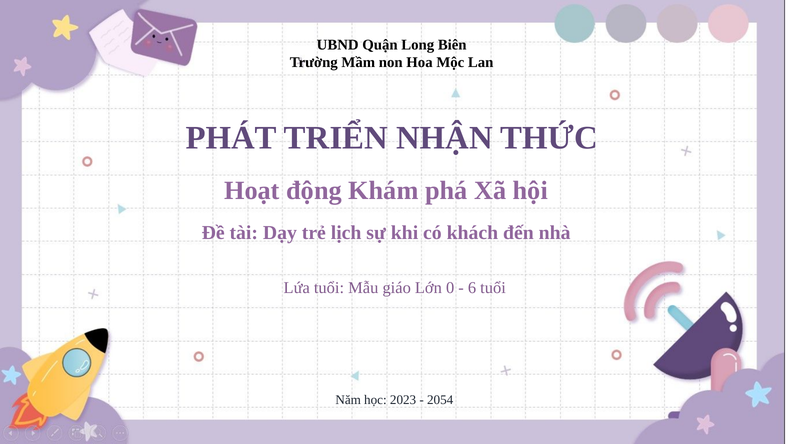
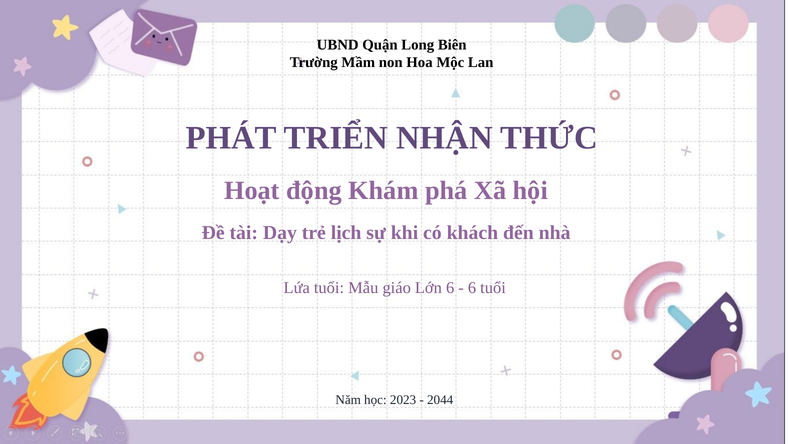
Lớn 0: 0 -> 6 (450, 288)
2054: 2054 -> 2044 (440, 400)
